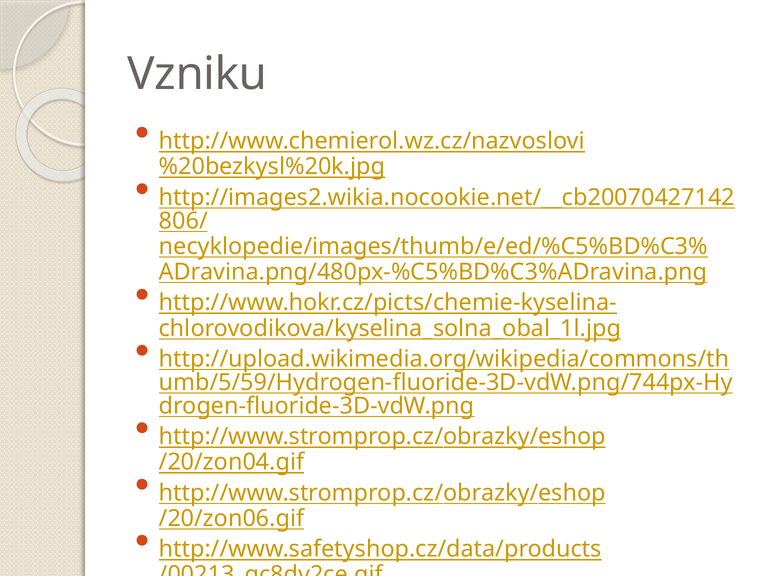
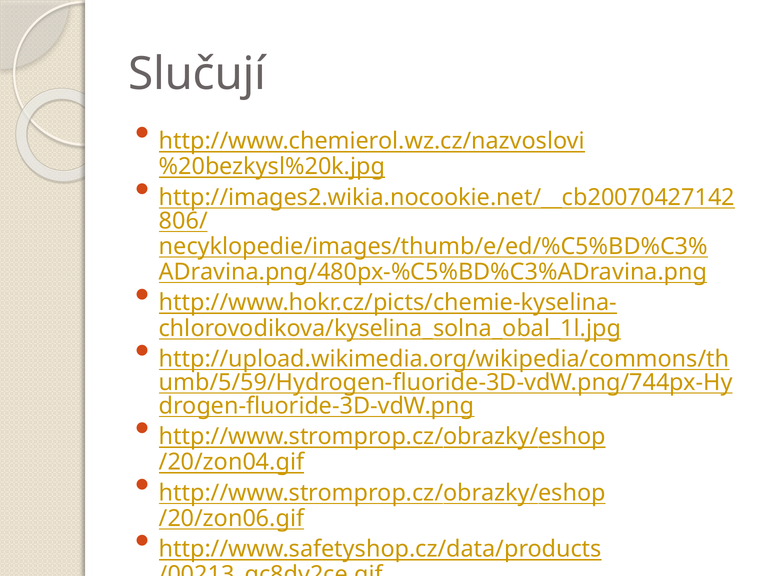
Vzniku: Vzniku -> Slučují (197, 74)
